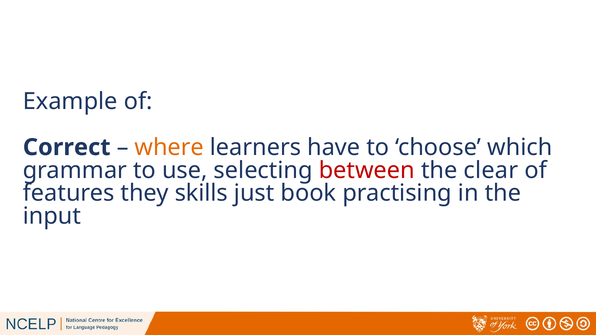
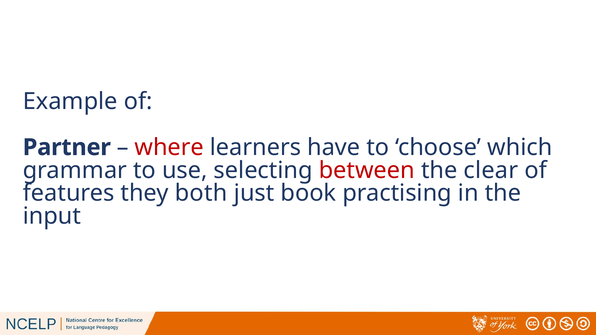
Correct: Correct -> Partner (67, 147)
where colour: orange -> red (169, 147)
skills: skills -> both (201, 193)
